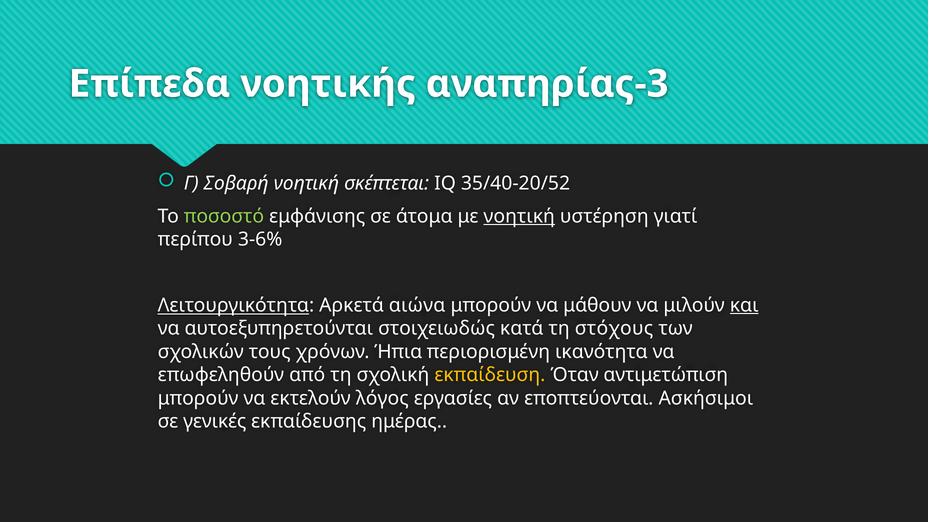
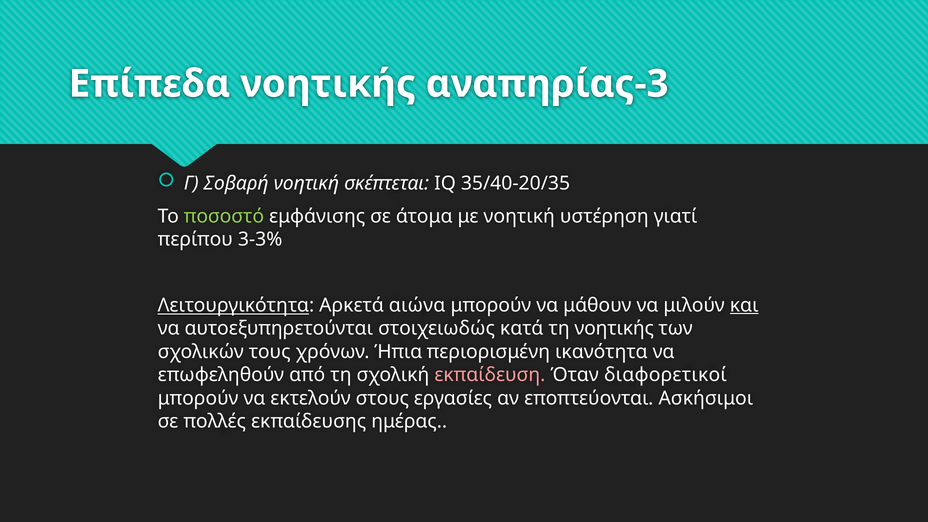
35/40-20/52: 35/40-20/52 -> 35/40-20/35 (515, 183)
νοητική underline: present -> none (519, 216)
3-6%: 3-6% -> 3-3% (260, 240)
τη στόχους: στόχους -> νοητικής (614, 329)
εκπαίδευση colour: yellow -> pink (490, 375)
αντιμετώπιση: αντιμετώπιση -> διαφορετικοί (666, 375)
λόγος: λόγος -> στους (382, 398)
γενικές: γενικές -> πολλές (215, 422)
